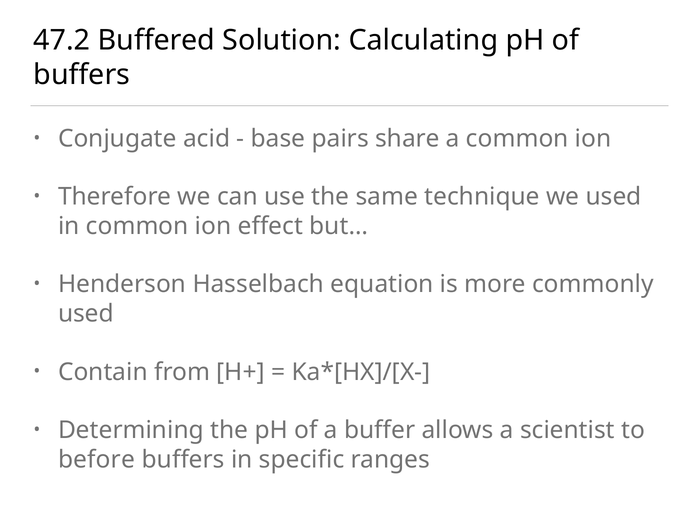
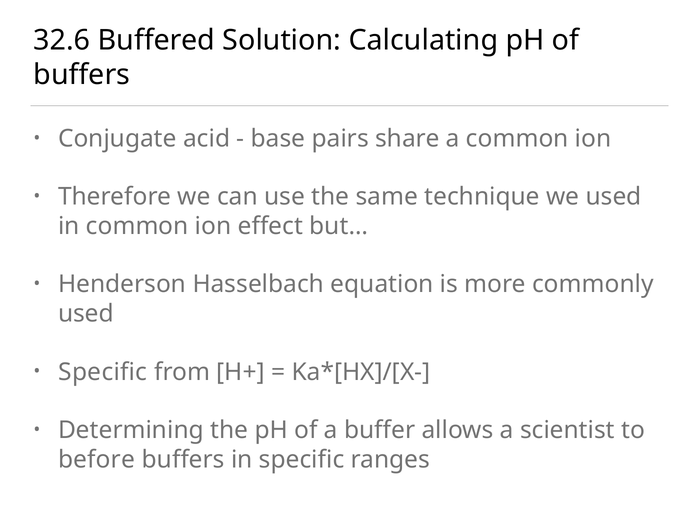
47.2: 47.2 -> 32.6 (62, 40)
Contain: Contain -> Specific (103, 372)
